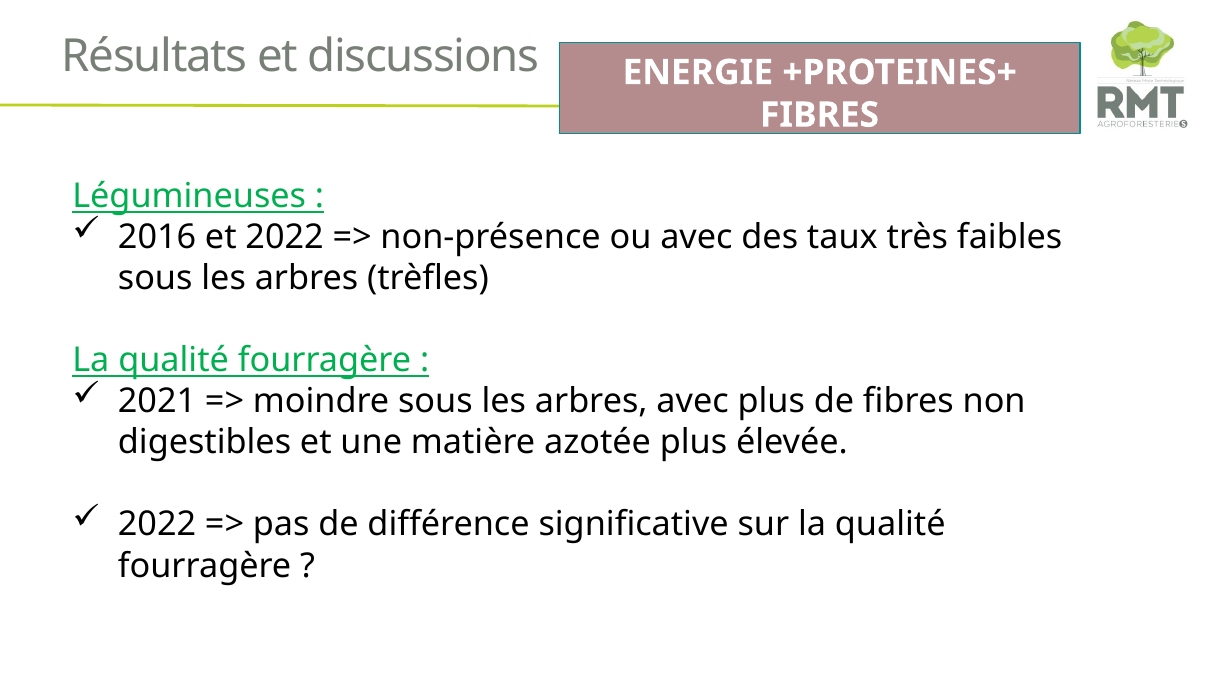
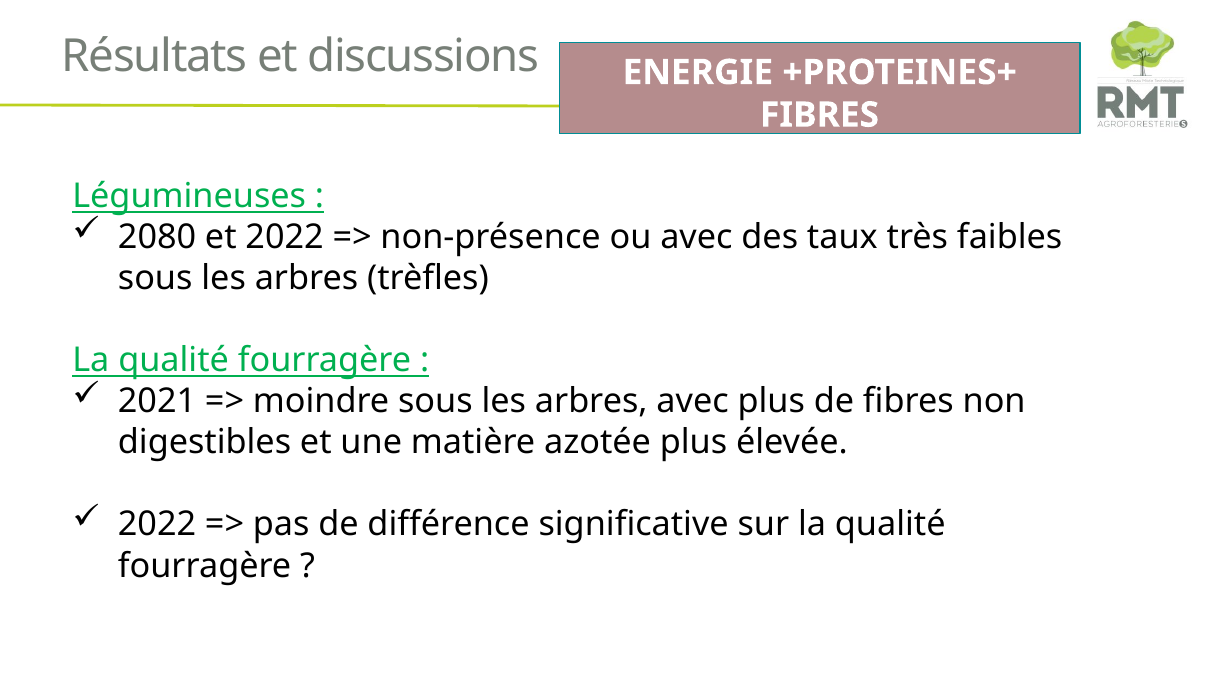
2016: 2016 -> 2080 (157, 237)
